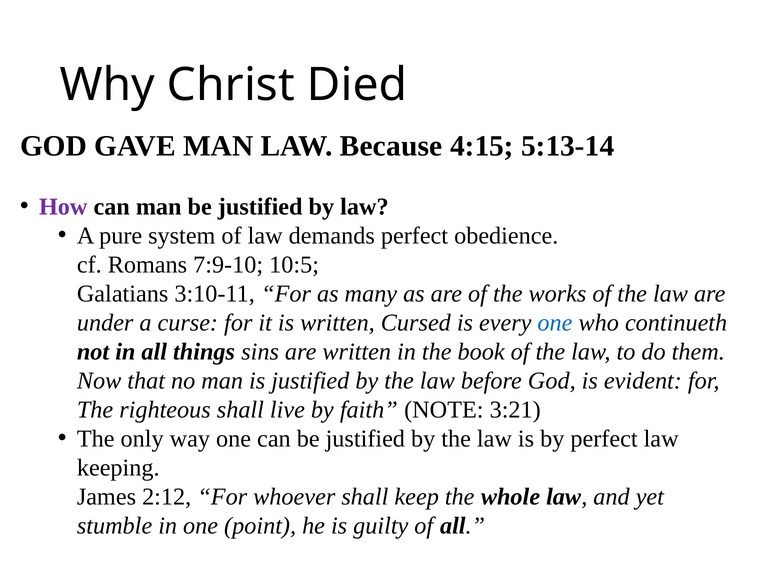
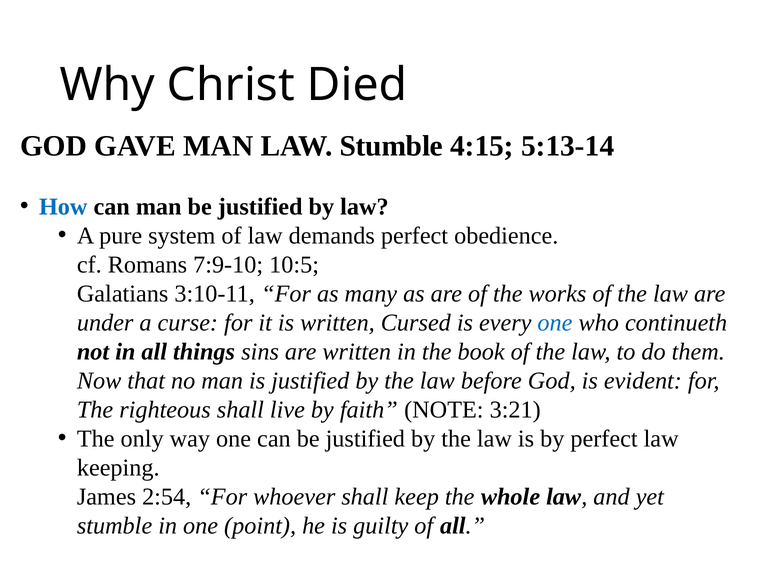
LAW Because: Because -> Stumble (391, 146)
How colour: purple -> blue (63, 207)
2:12: 2:12 -> 2:54 (167, 497)
